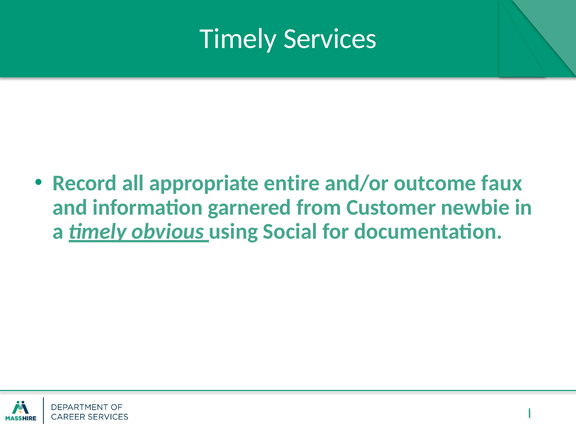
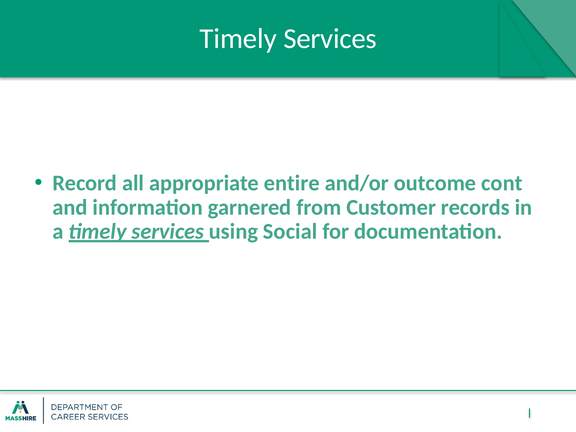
faux: faux -> cont (502, 183)
newbie: newbie -> records (475, 207)
a timely obvious: obvious -> services (168, 232)
